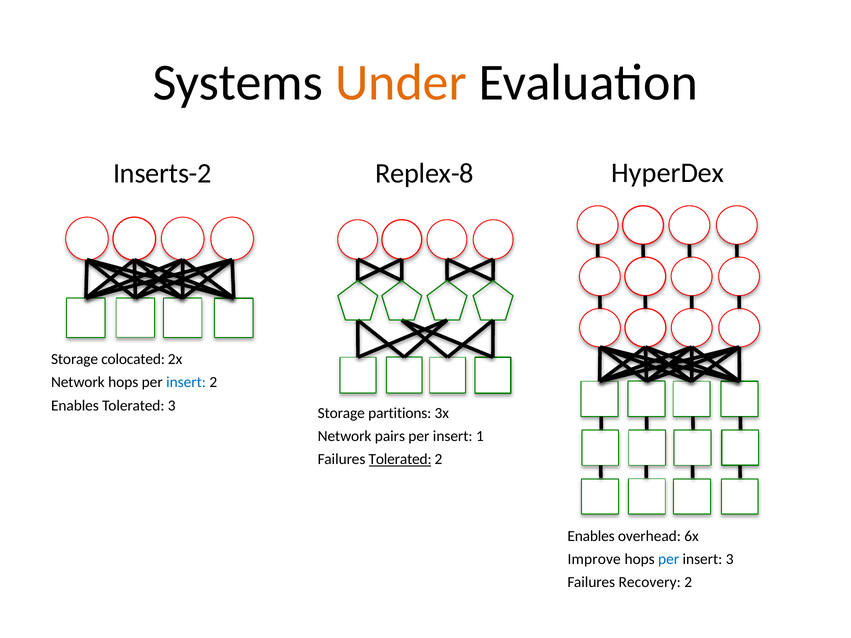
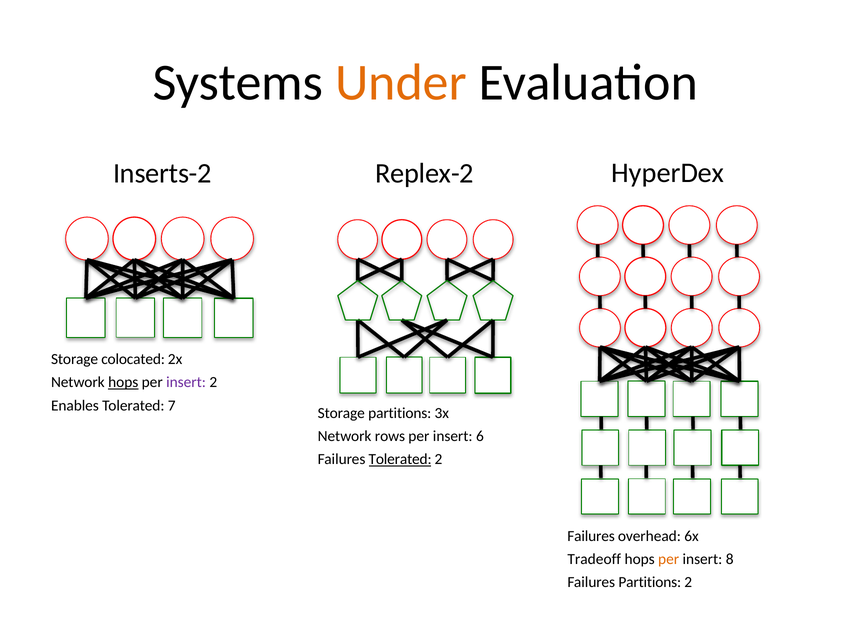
Replex-8: Replex-8 -> Replex-2 (424, 174)
hops underline: none -> present (123, 382)
insert colour: blue -> purple (186, 382)
Tolerated 3: 3 -> 7 (172, 406)
pairs: pairs -> rows (390, 436)
1: 1 -> 6 (480, 436)
Enables: Enables -> Failures (591, 536)
Improve: Improve -> Tradeoff (594, 559)
per colour: blue -> orange (669, 559)
insert 3: 3 -> 8 (730, 559)
Failures Recovery: Recovery -> Partitions (650, 583)
